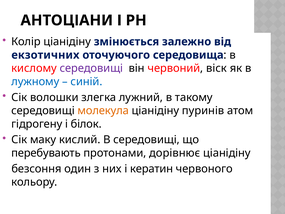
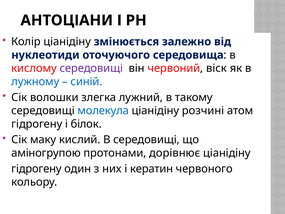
екзотичних: екзотичних -> нуклеотиди (45, 55)
молекула colour: orange -> blue (103, 111)
пуринів: пуринів -> розчині (203, 111)
перебувають: перебувають -> аміногрупою (46, 153)
безсоння: безсоння -> гідрогену (36, 169)
